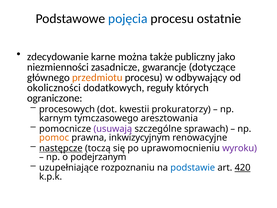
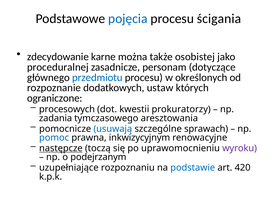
ostatnie: ostatnie -> ścigania (219, 19)
publiczny: publiczny -> osobistej (195, 57)
niezmienności: niezmienności -> proceduralnej (58, 67)
gwarancje: gwarancje -> personam (164, 67)
przedmiotu colour: orange -> blue (97, 77)
odbywający: odbywający -> określonych (201, 77)
okoliczności: okoliczności -> rozpoznanie (54, 88)
reguły: reguły -> ustaw (160, 88)
karnym: karnym -> zadania (56, 118)
usuwają colour: purple -> blue (113, 129)
pomoc colour: orange -> blue (54, 137)
420 underline: present -> none (243, 168)
